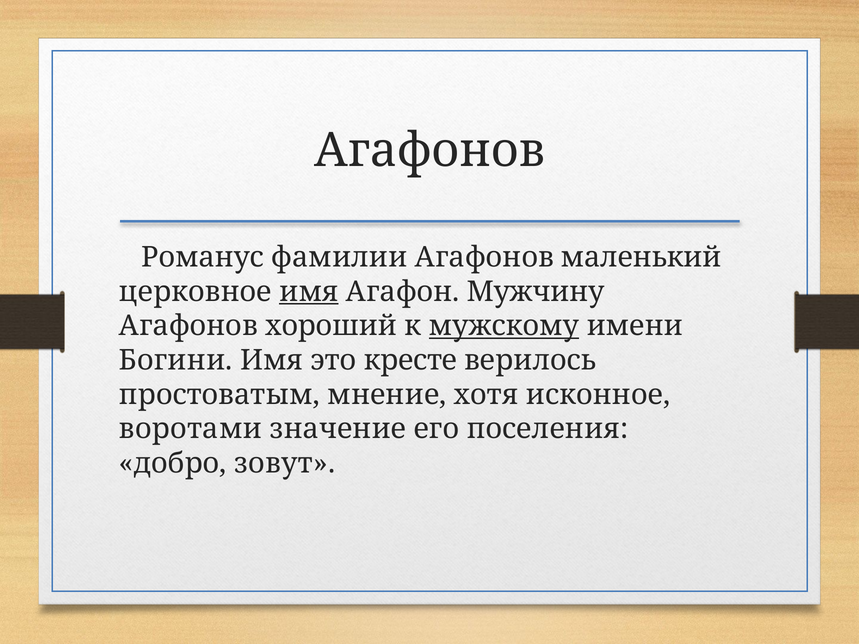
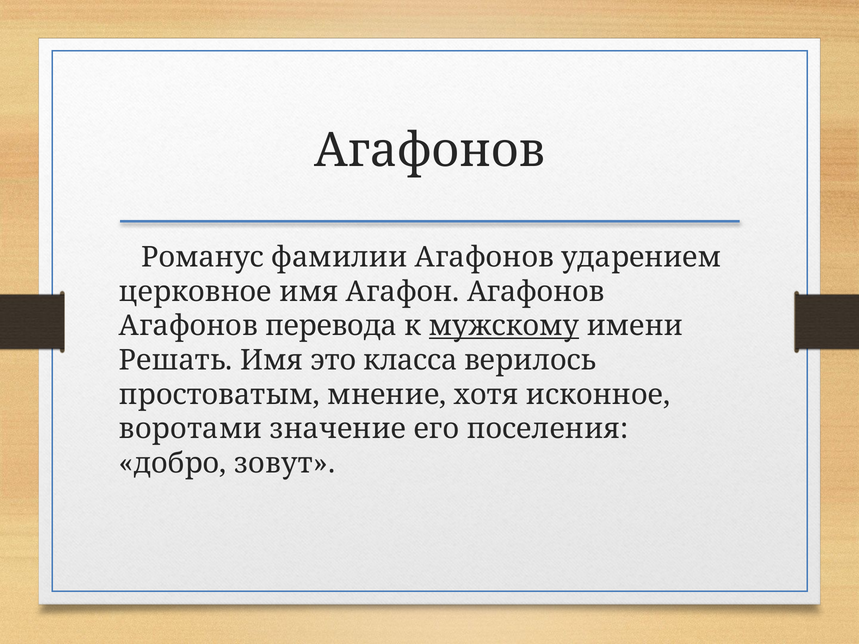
маленький: маленький -> ударением (641, 257)
имя underline: present -> none (309, 292)
Агафон Мужчину: Мужчину -> Агафонов (536, 292)
хороший: хороший -> перевода (331, 326)
Богини: Богини -> Решать (176, 360)
кресте: кресте -> класса (410, 360)
